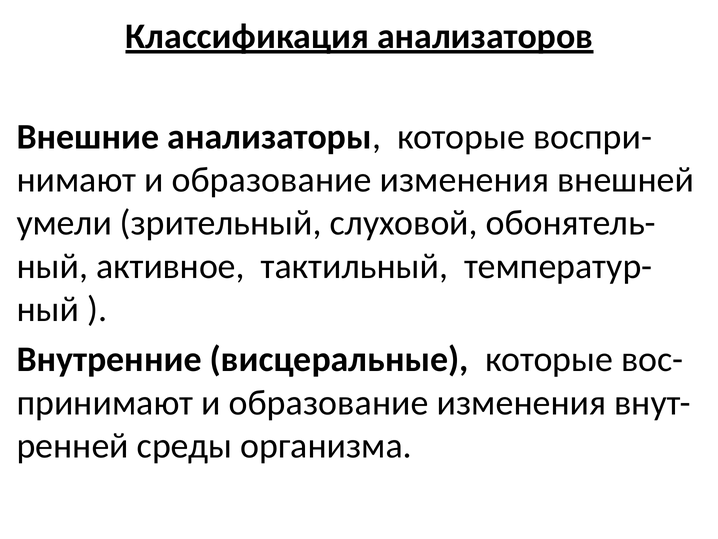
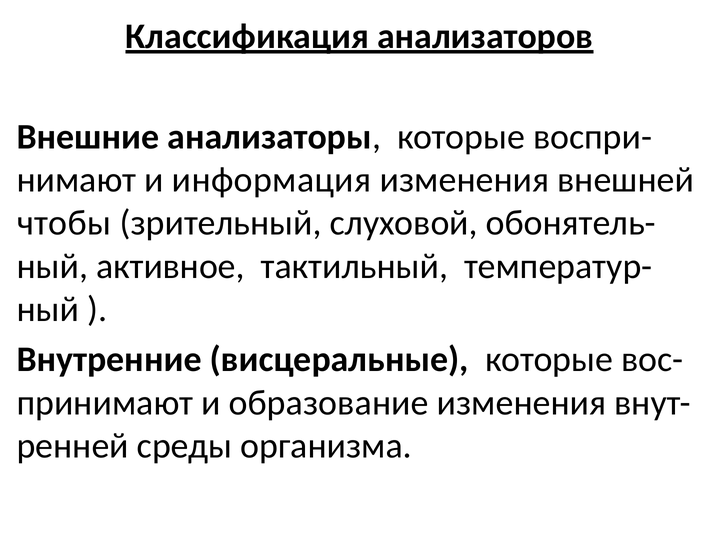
образование: образование -> информация (272, 180)
умели: умели -> чтобы (64, 223)
